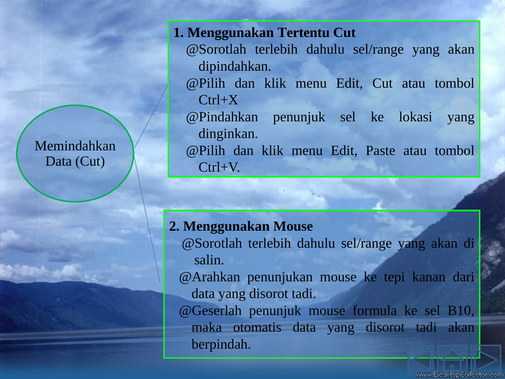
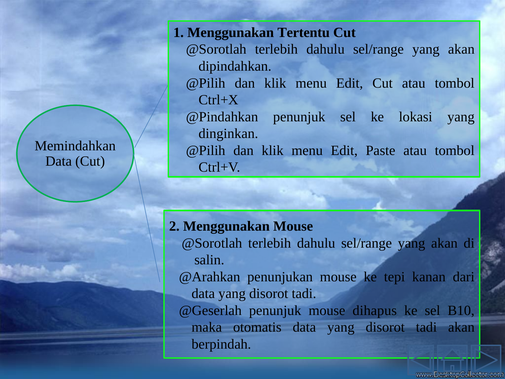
formula: formula -> dihapus (375, 310)
